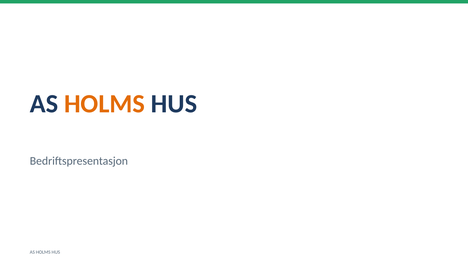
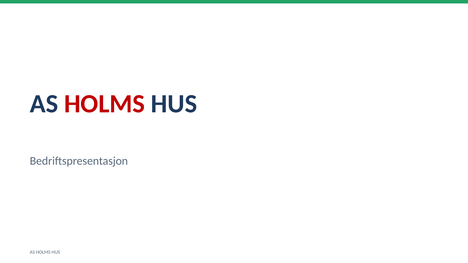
HOLMS colour: orange -> red (105, 104)
